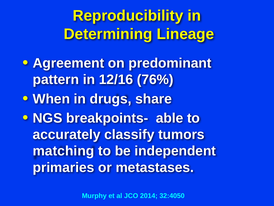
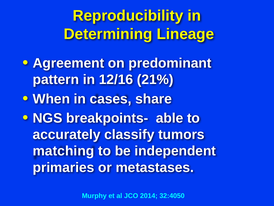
76%: 76% -> 21% (155, 79)
drugs: drugs -> cases (111, 99)
